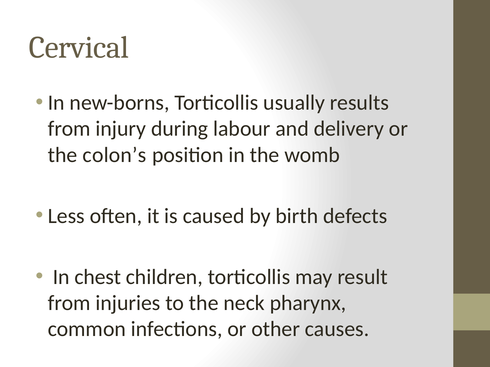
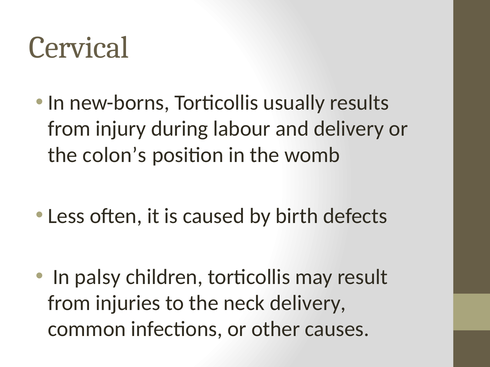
chest: chest -> palsy (98, 277)
neck pharynx: pharynx -> delivery (308, 303)
